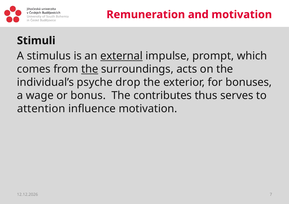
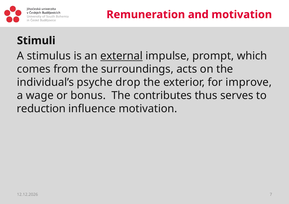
the underline: present -> none (90, 69)
bonuses: bonuses -> improve (249, 82)
attention: attention -> reduction (41, 109)
